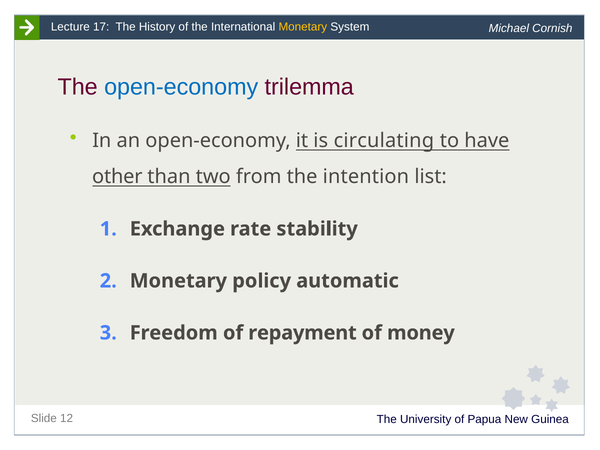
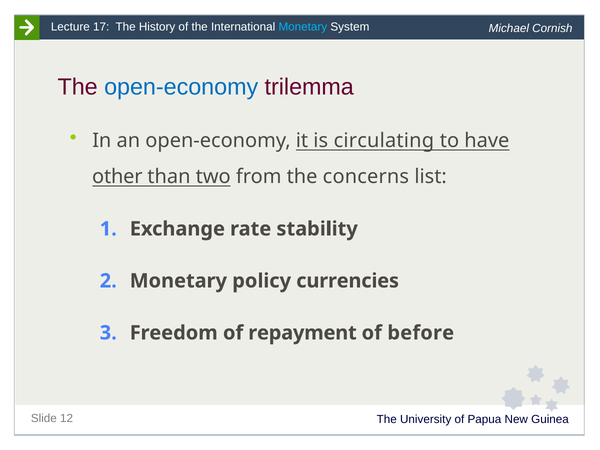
Monetary colour: yellow -> light blue (303, 27)
intention: intention -> concerns (366, 177)
automatic: automatic -> currencies (348, 281)
money: money -> before (421, 333)
